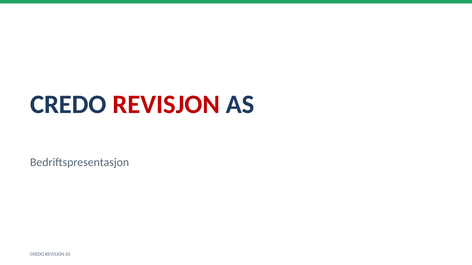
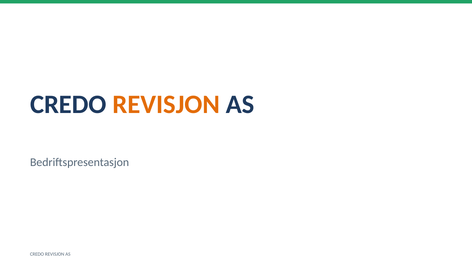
REVISJON colour: red -> orange (166, 105)
